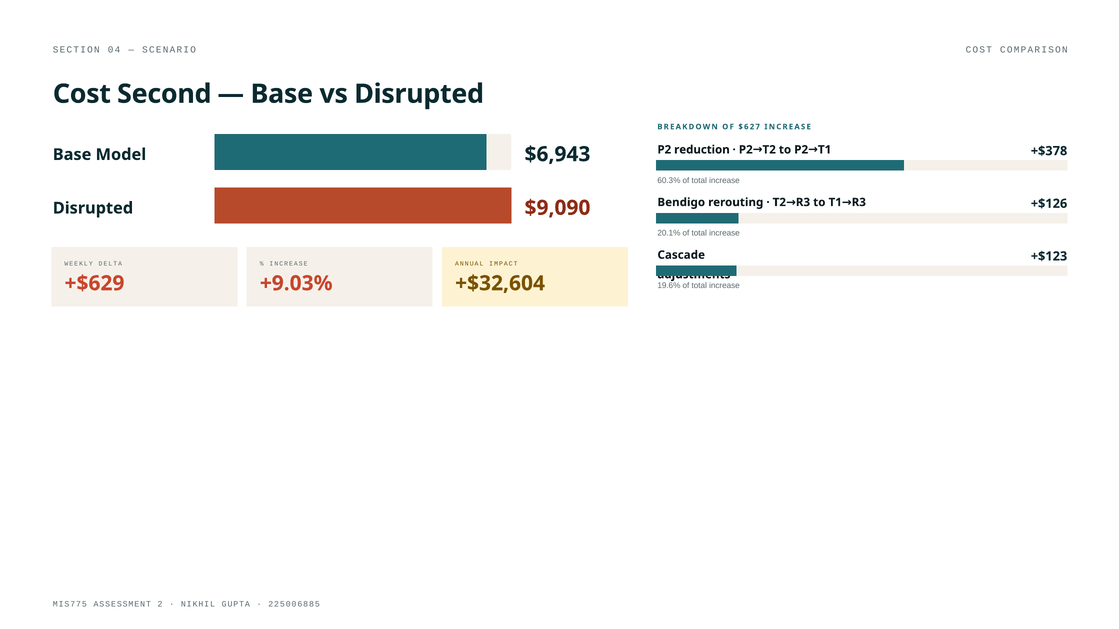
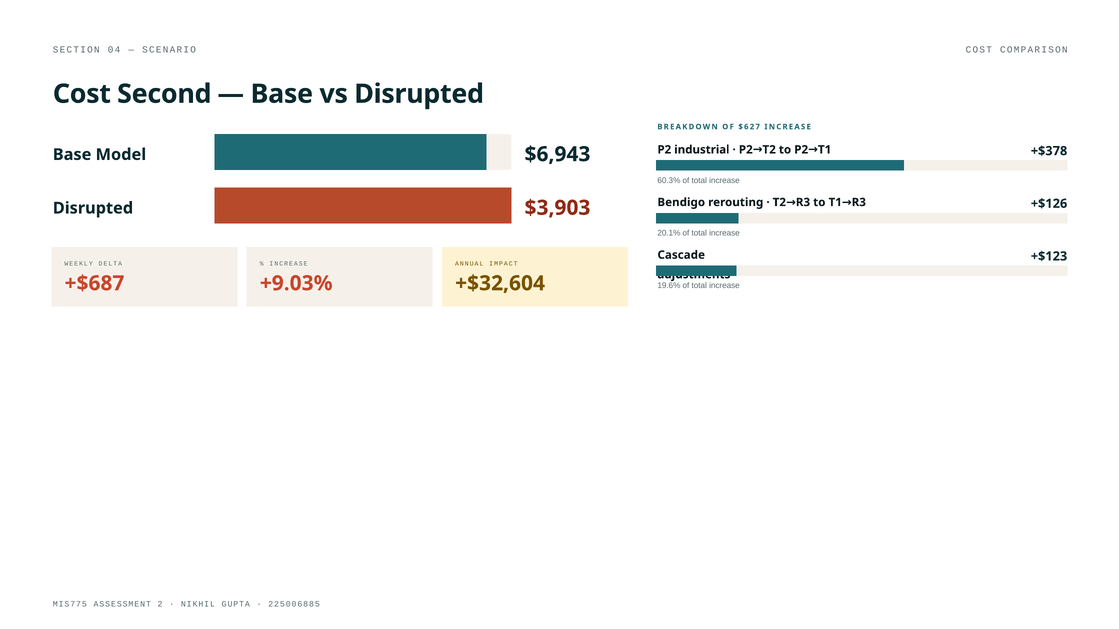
reduction: reduction -> industrial (702, 150)
$9,090: $9,090 -> $3,903 (557, 208)
+$629: +$629 -> +$687 (94, 284)
